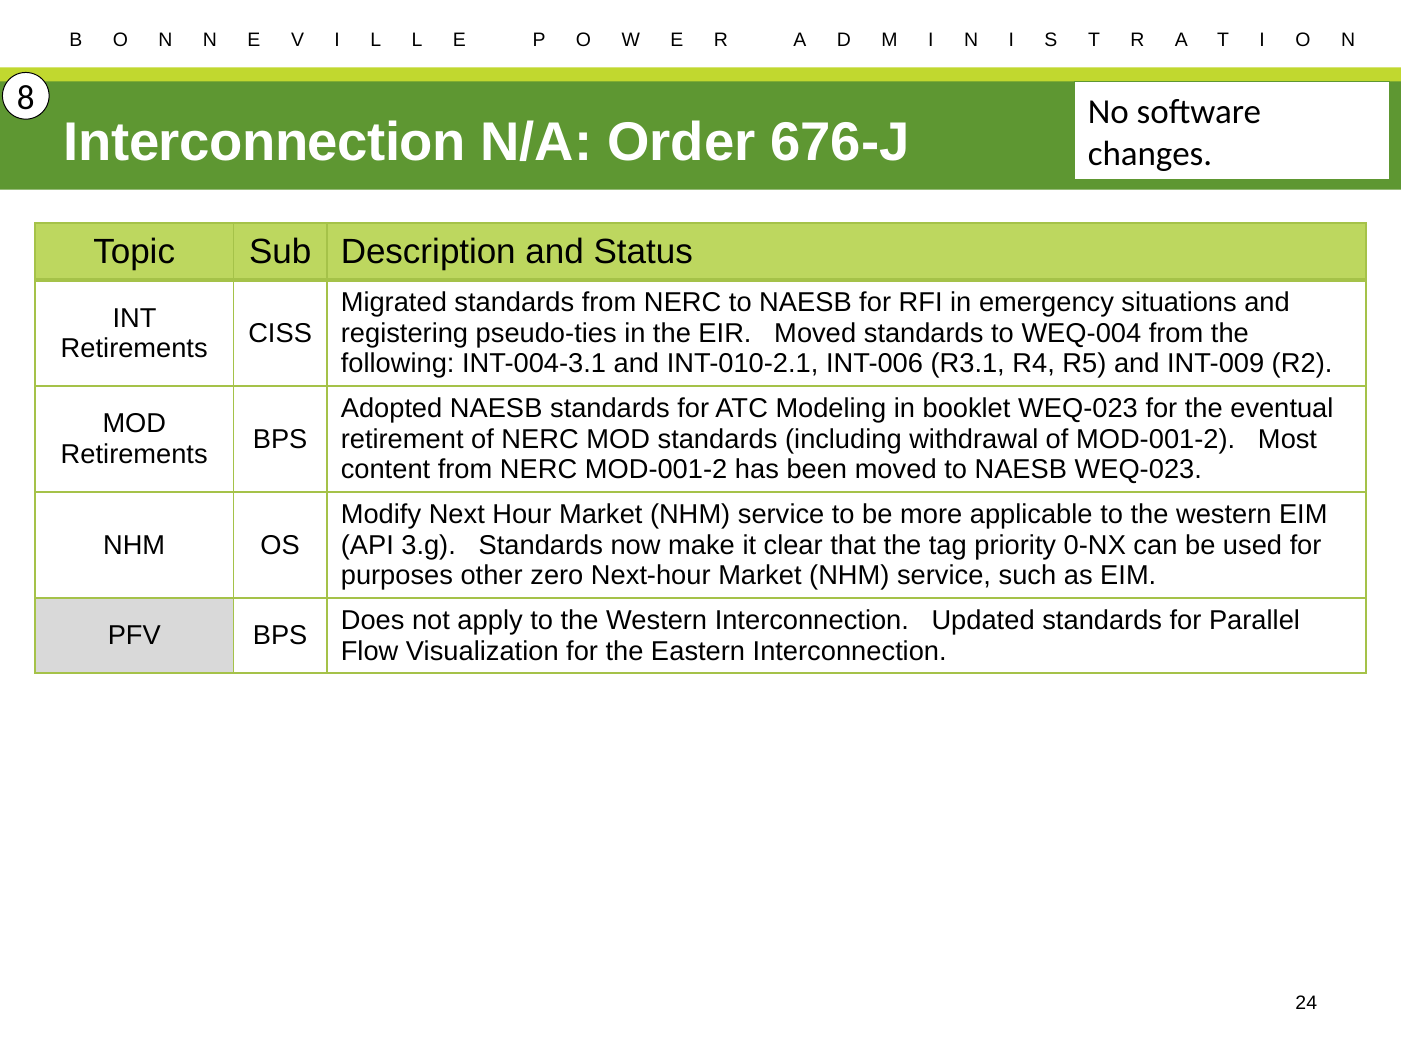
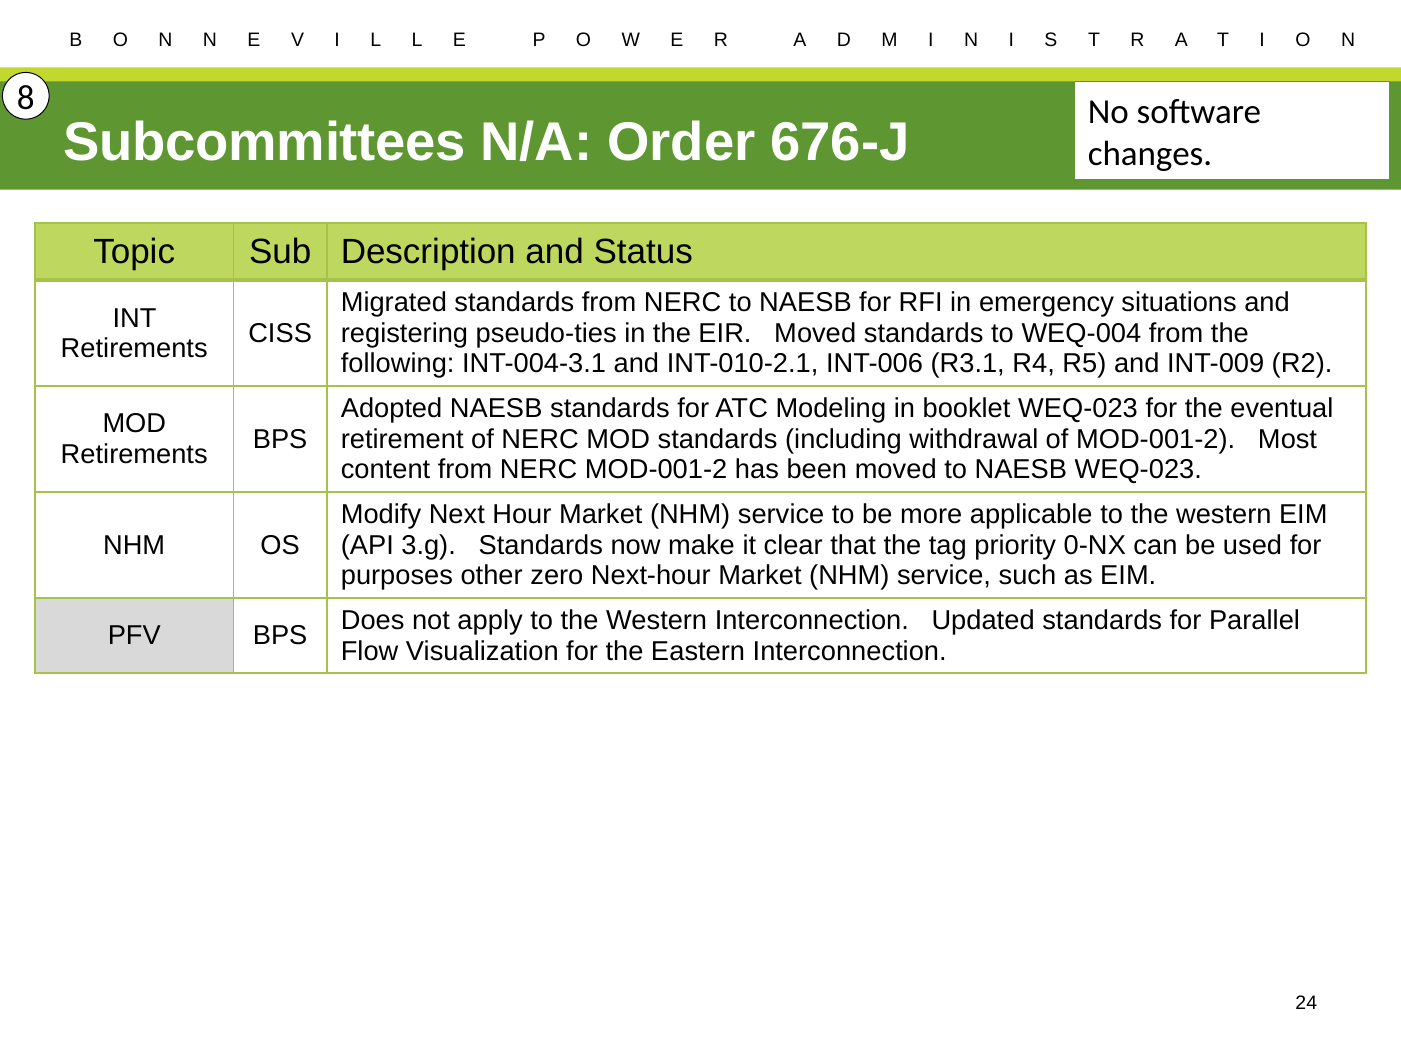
Interconnection: Interconnection -> Subcommittees (265, 142)
